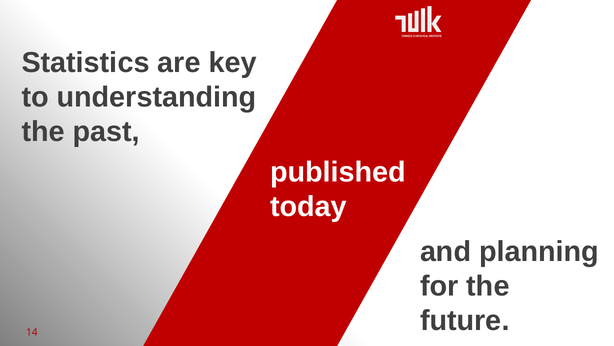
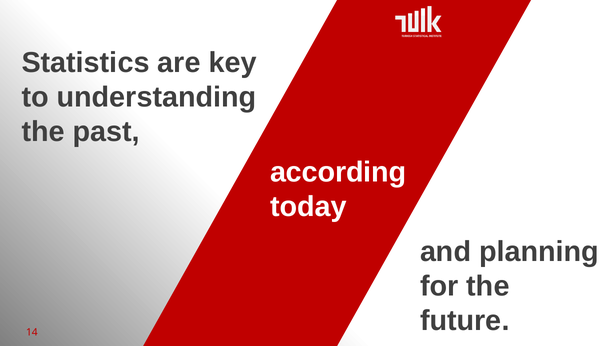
published: published -> according (338, 172)
